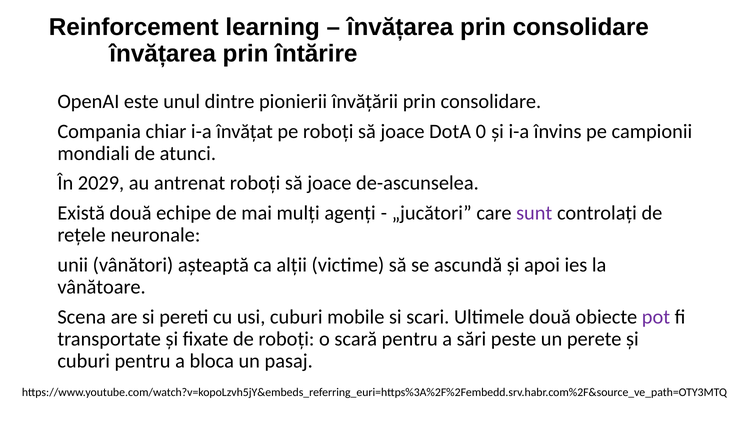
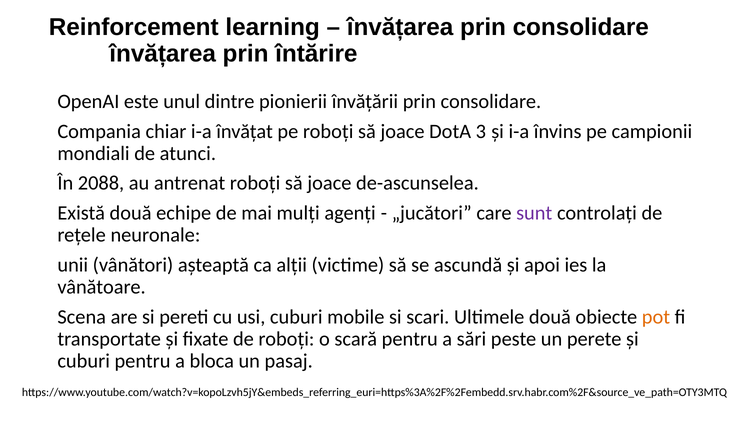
0: 0 -> 3 (481, 131)
2029: 2029 -> 2088 (101, 183)
pot colour: purple -> orange (656, 317)
